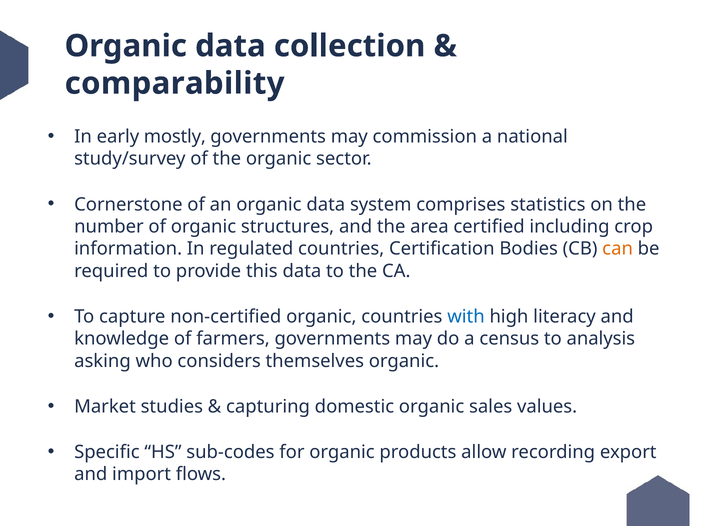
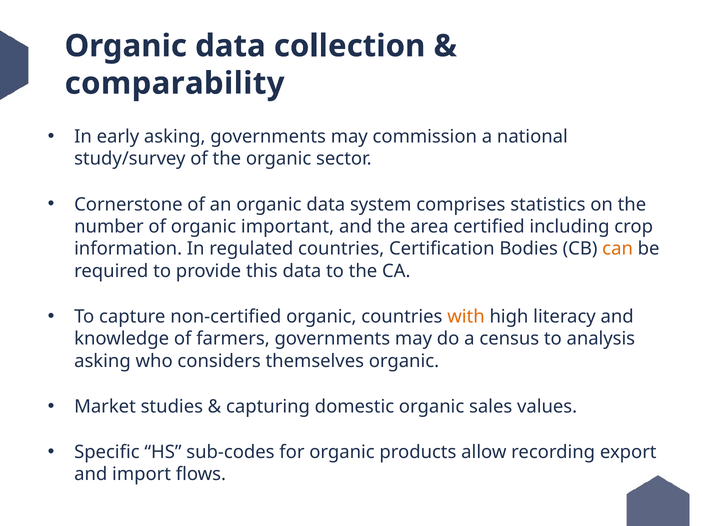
early mostly: mostly -> asking (175, 137)
structures: structures -> important (288, 227)
with colour: blue -> orange (466, 317)
